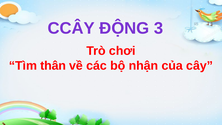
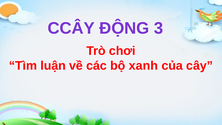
thân: thân -> luận (53, 66)
nhận: nhận -> xanh (143, 66)
